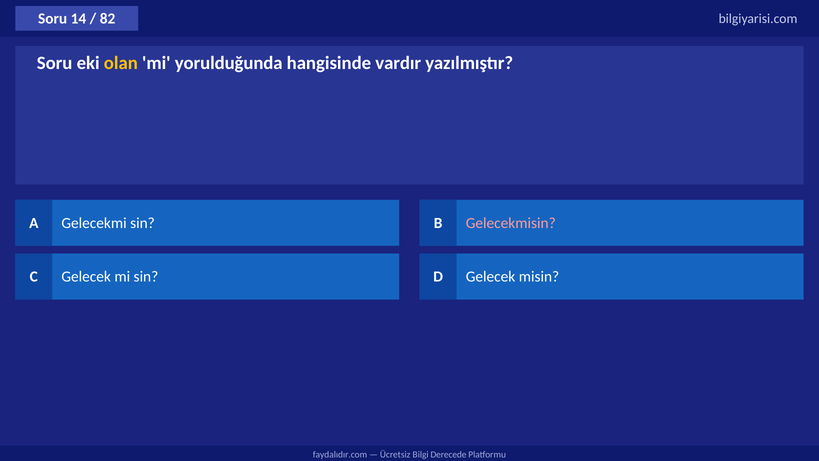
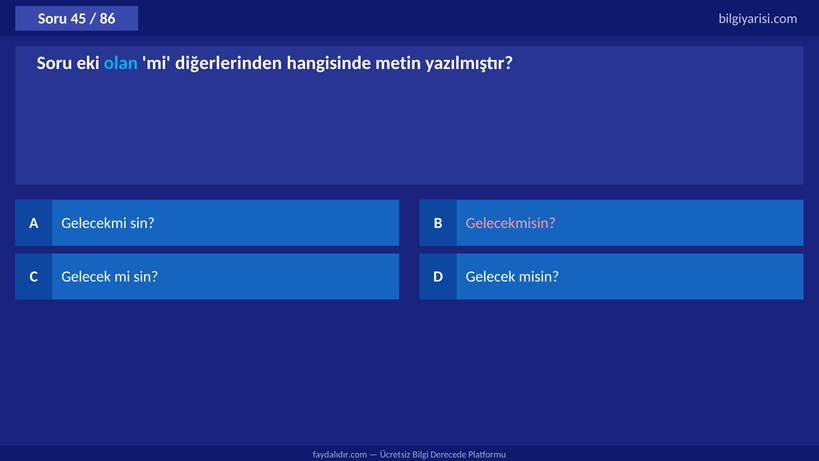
14: 14 -> 45 (78, 19)
82: 82 -> 86 (108, 19)
olan colour: yellow -> light blue (121, 63)
yorulduğunda: yorulduğunda -> diğerlerinden (229, 63)
vardır: vardır -> metin (398, 63)
